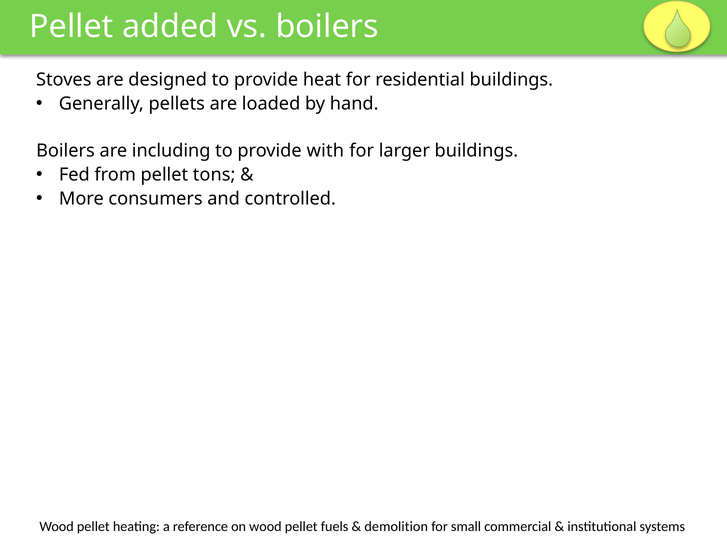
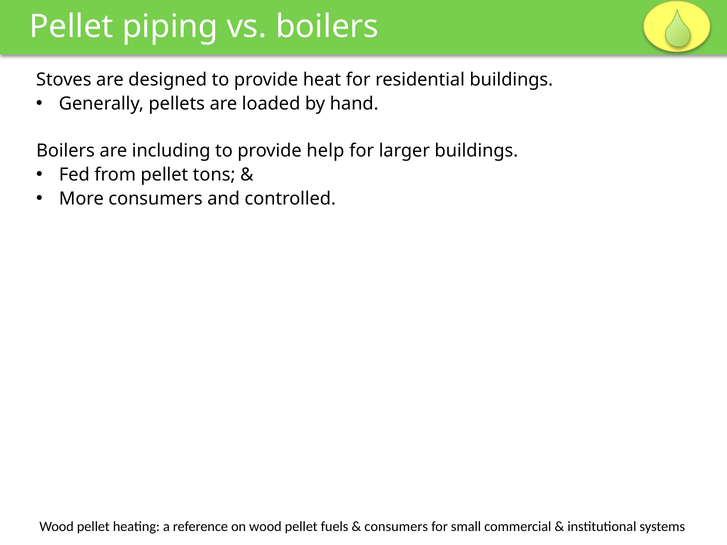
added: added -> piping (170, 26)
with: with -> help (325, 151)
demolition: demolition -> consumers (396, 527)
